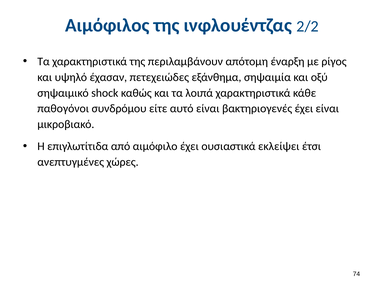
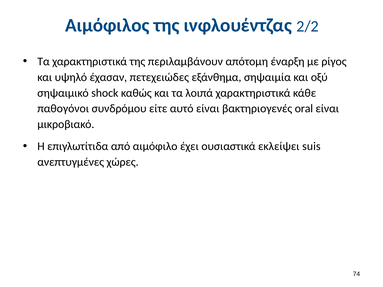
βακτηριογενές έχει: έχει -> oral (304, 109)
έτσι: έτσι -> suis (311, 146)
